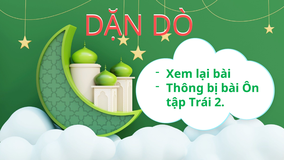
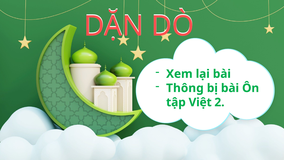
Trái: Trái -> Việt (200, 102)
